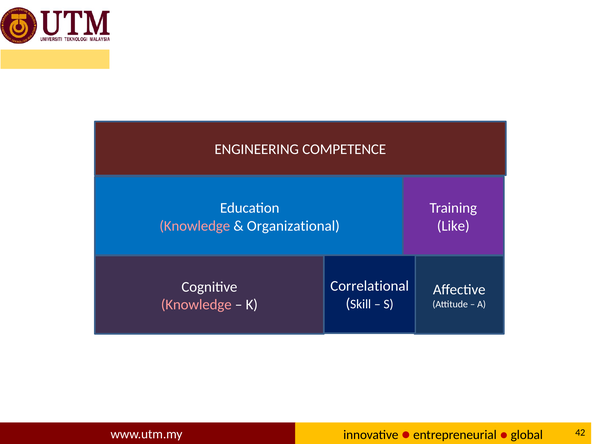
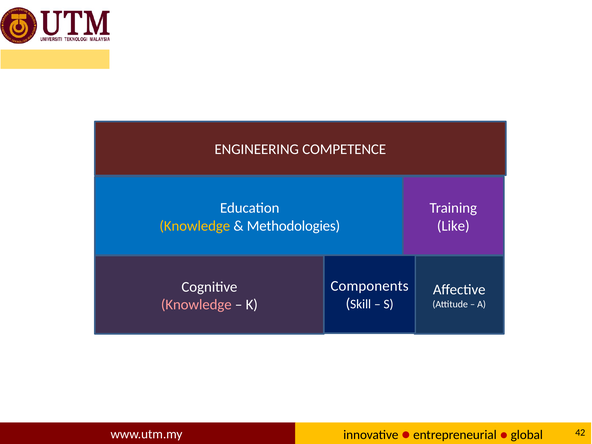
Knowledge colour: pink -> yellow (195, 226)
Organizational: Organizational -> Methodologies (293, 226)
Correlational: Correlational -> Components (370, 286)
